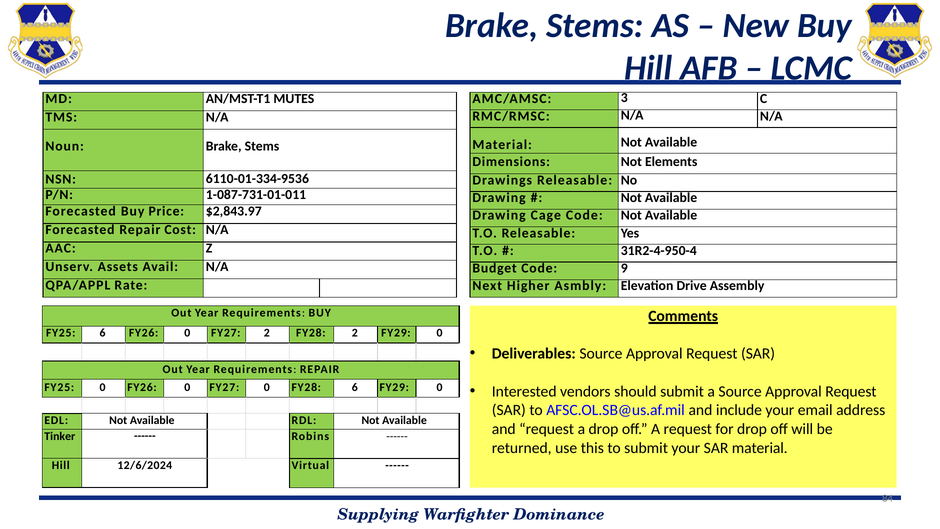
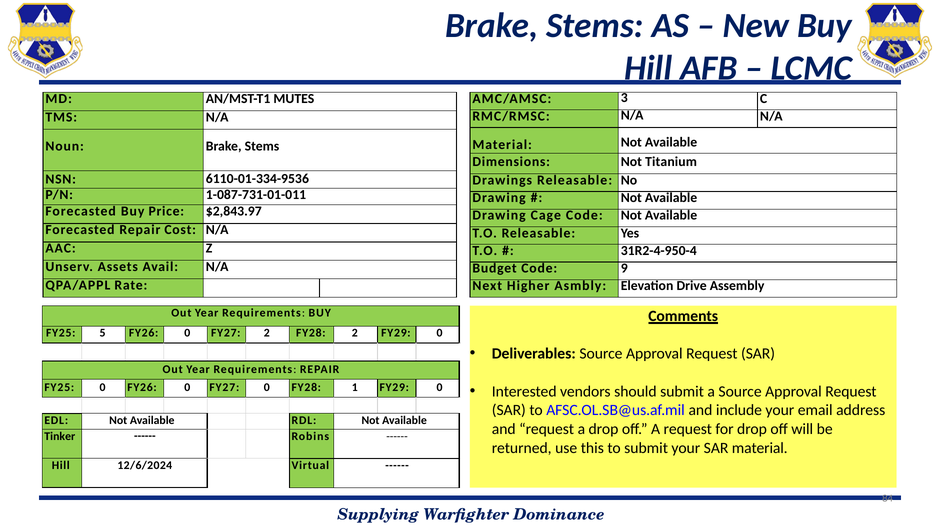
Elements: Elements -> Titanium (671, 162)
FY25 6: 6 -> 5 (103, 333)
FY28 6: 6 -> 1 (355, 387)
